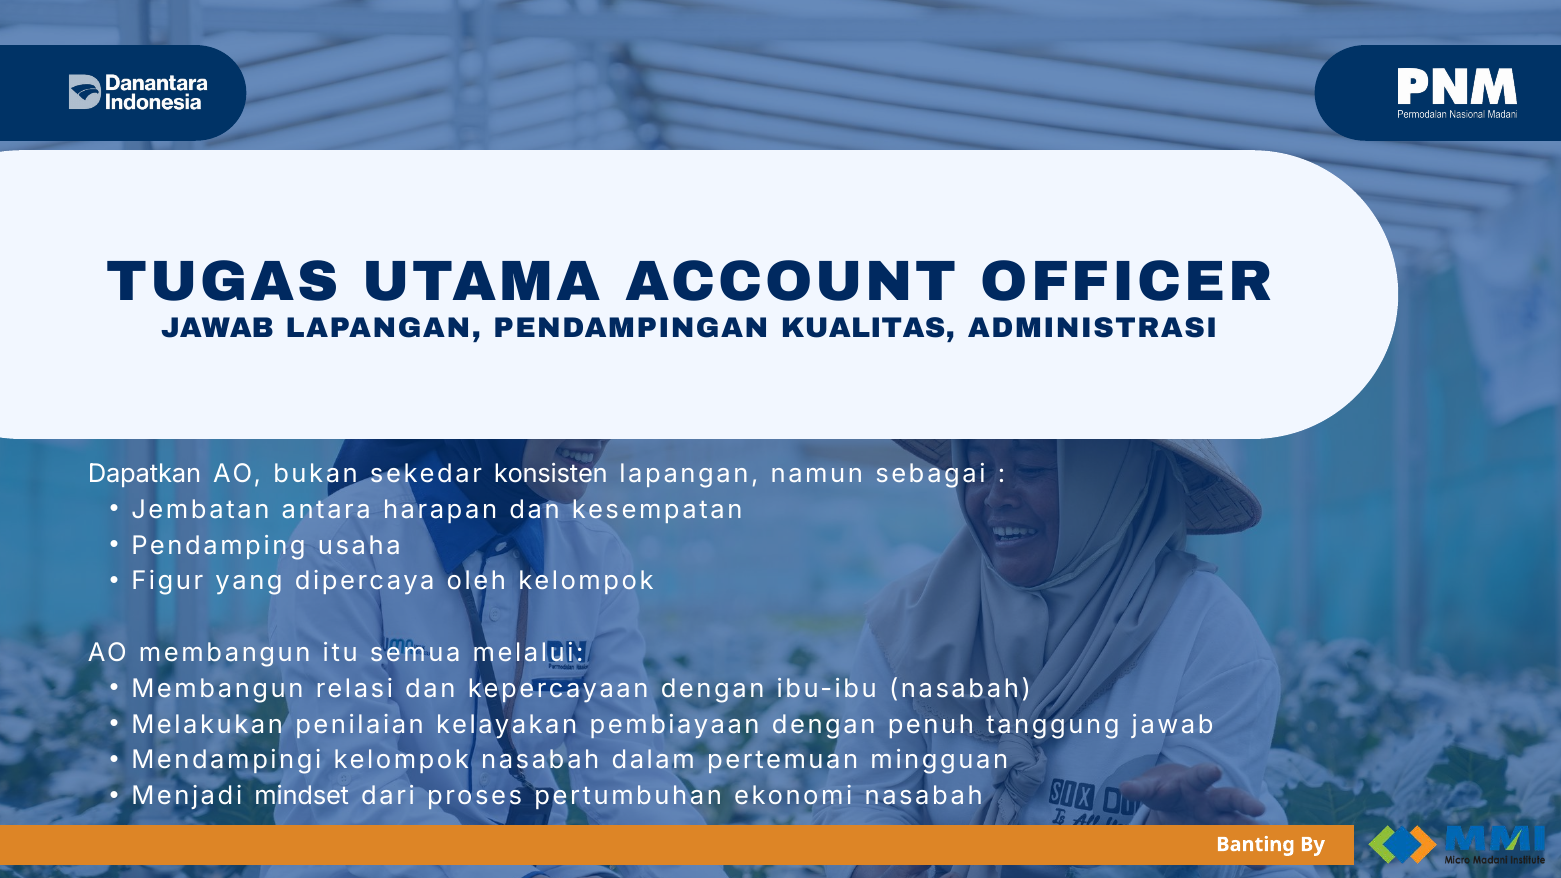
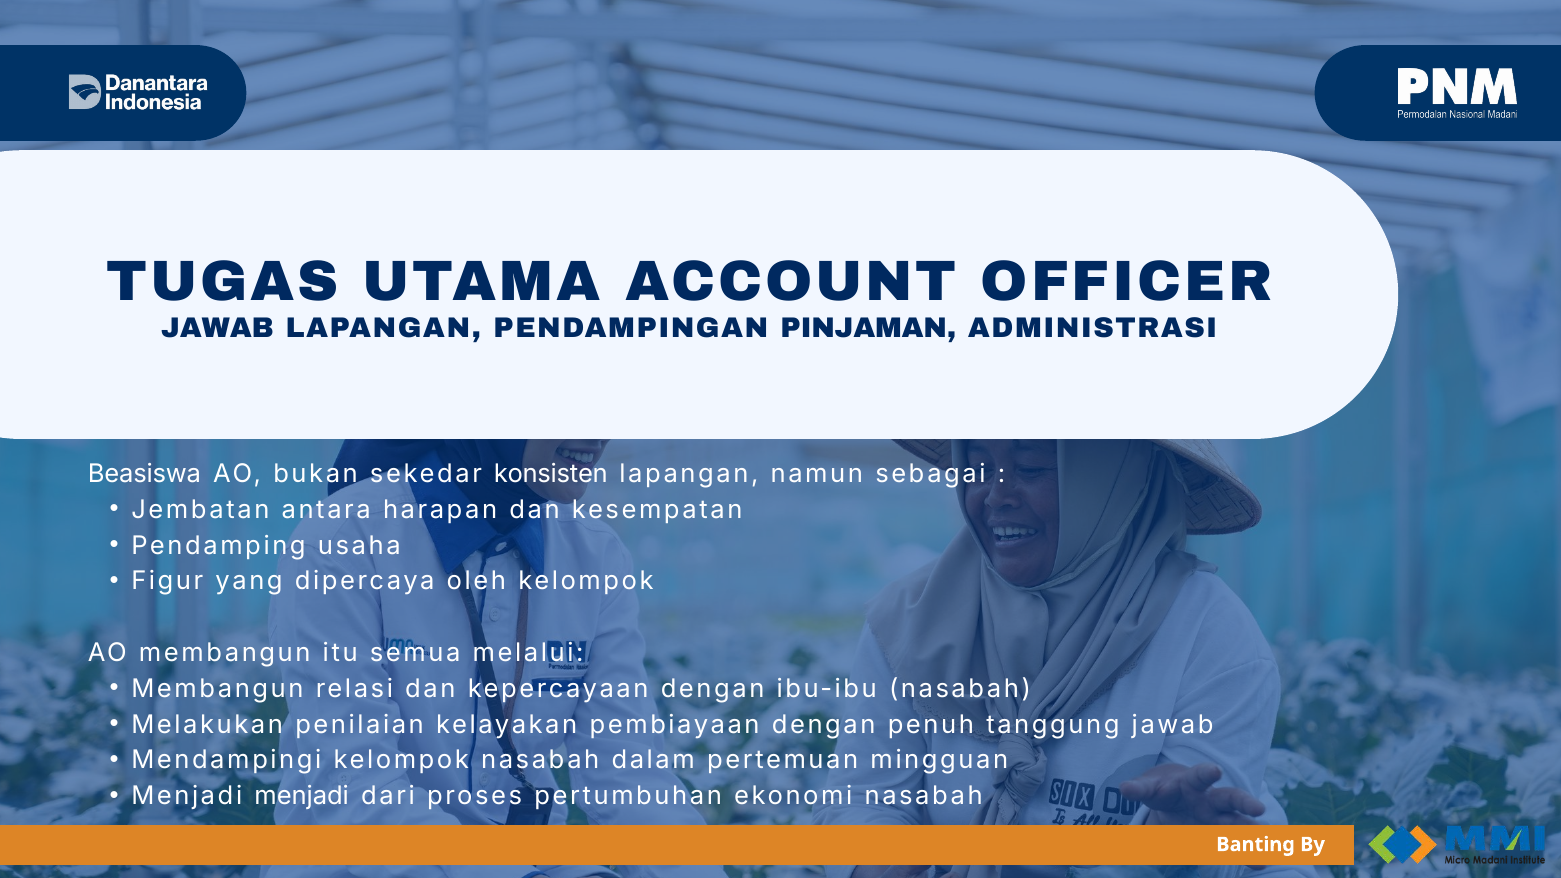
KUALITAS: KUALITAS -> PINJAMAN (868, 328)
Dapatkan: Dapatkan -> Beasiswa (144, 474)
Menjadi mindset: mindset -> menjadi (302, 796)
